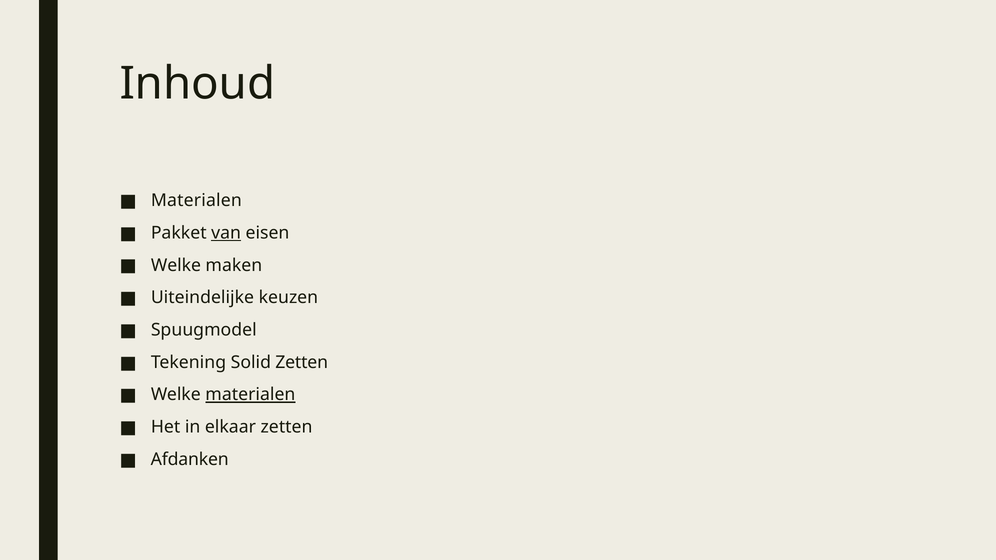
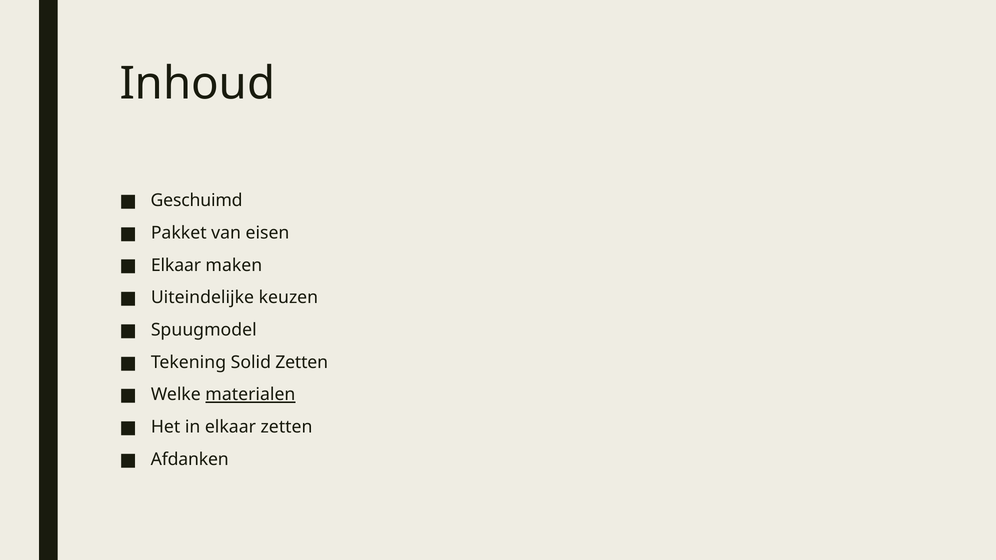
Materialen: Materialen -> Geschuimd (197, 201)
van underline: present -> none (226, 233)
Welke: Welke -> Elkaar (176, 265)
